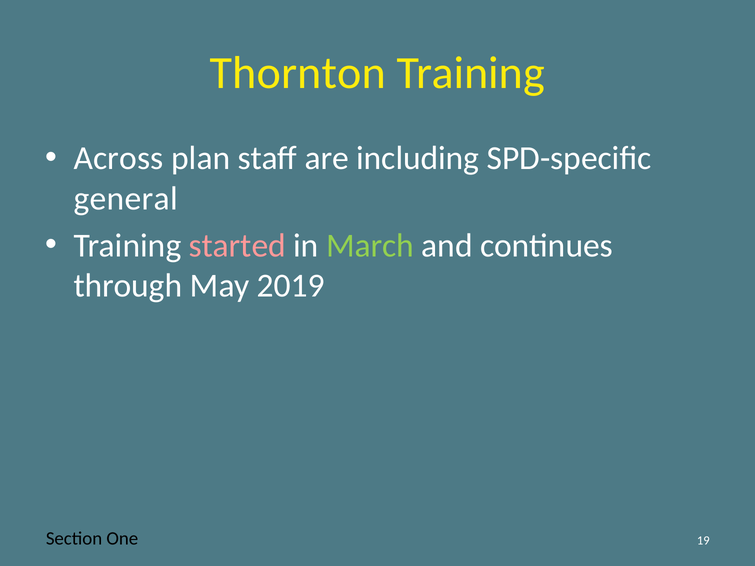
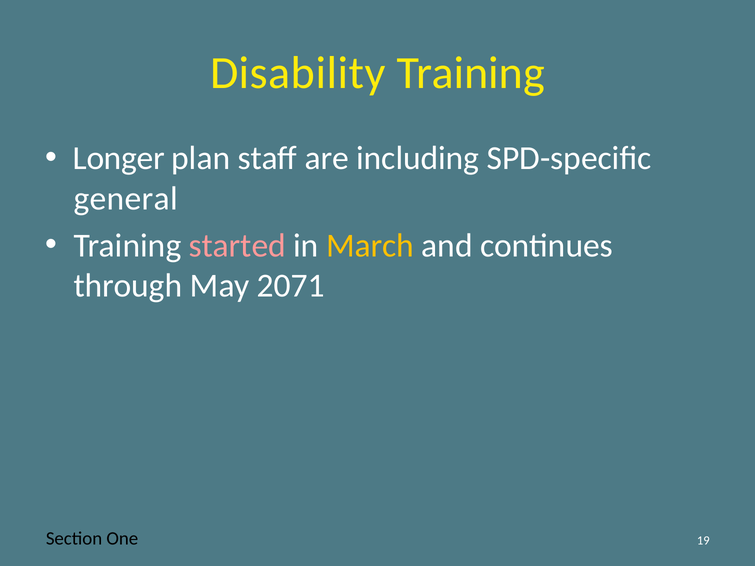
Thornton: Thornton -> Disability (298, 73)
Across: Across -> Longer (119, 158)
March colour: light green -> yellow (370, 246)
2019: 2019 -> 2071 (291, 286)
